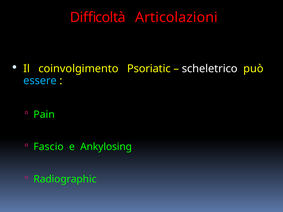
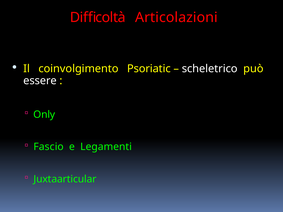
essere colour: light blue -> white (40, 81)
Pain: Pain -> Only (44, 115)
Ankylosing: Ankylosing -> Legamenti (106, 147)
Radiographic: Radiographic -> Juxtaarticular (65, 179)
